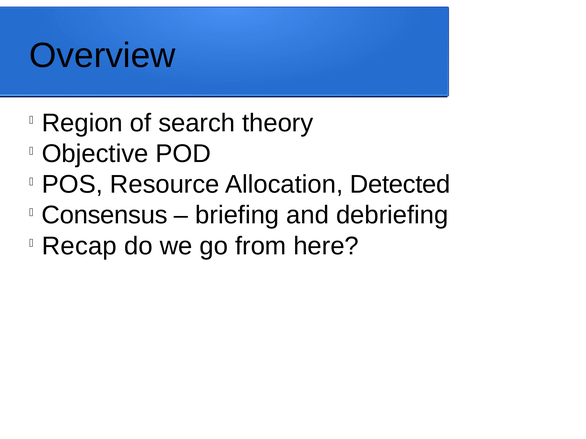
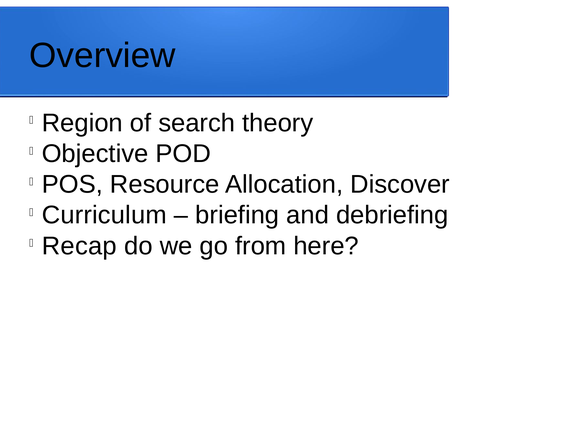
Detected: Detected -> Discover (400, 185)
Consensus: Consensus -> Curriculum (104, 215)
